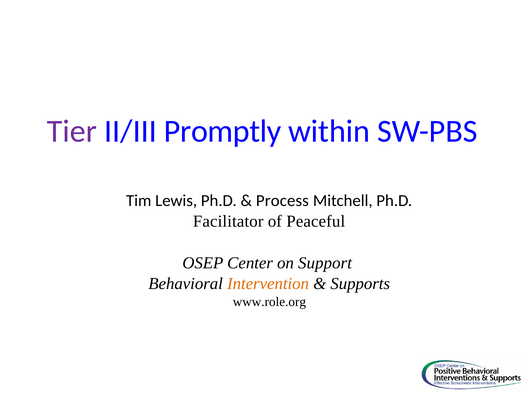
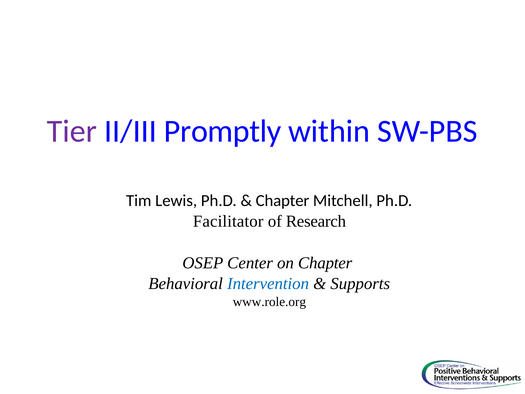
Process: Process -> Chapter (283, 200)
Peaceful: Peaceful -> Research (316, 221)
on Support: Support -> Chapter (325, 263)
Intervention colour: orange -> blue (268, 284)
